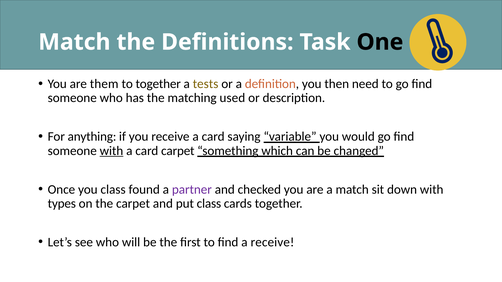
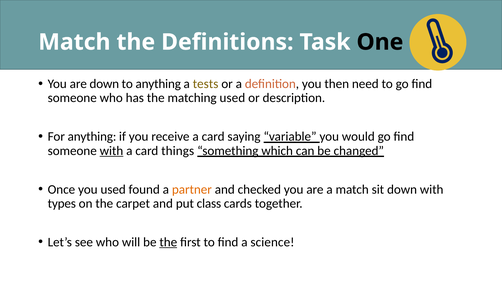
are them: them -> down (104, 84)
to together: together -> anything (158, 84)
card carpet: carpet -> things (178, 151)
you class: class -> used (113, 190)
partner colour: purple -> orange (192, 190)
the underline: none -> present (168, 242)
a receive: receive -> science (272, 242)
